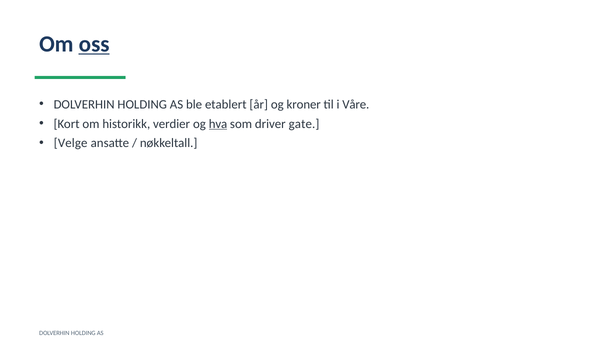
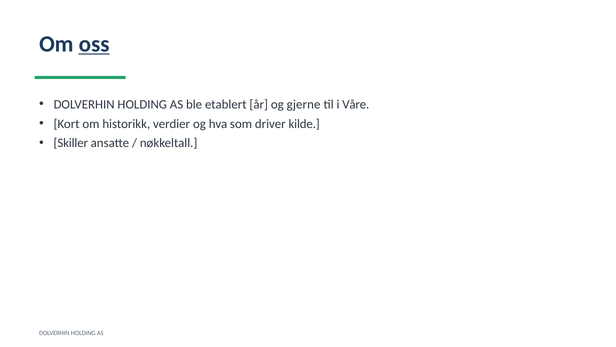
kroner: kroner -> gjerne (304, 104)
hva underline: present -> none (218, 124)
gate: gate -> kilde (304, 124)
Velge: Velge -> Skiller (71, 143)
